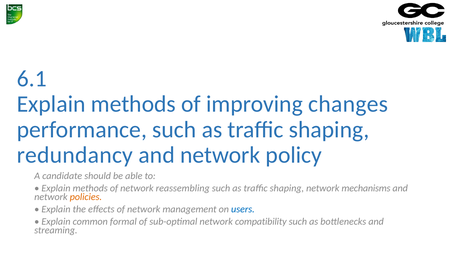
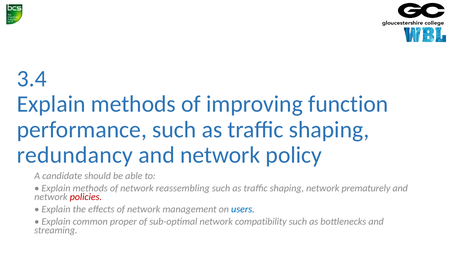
6.1: 6.1 -> 3.4 (32, 79)
changes: changes -> function (348, 104)
mechanisms: mechanisms -> prematurely (366, 189)
policies colour: orange -> red (86, 197)
formal: formal -> proper (123, 222)
